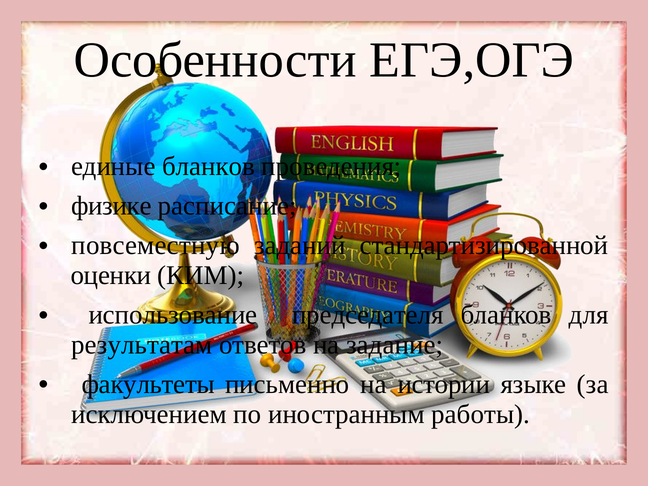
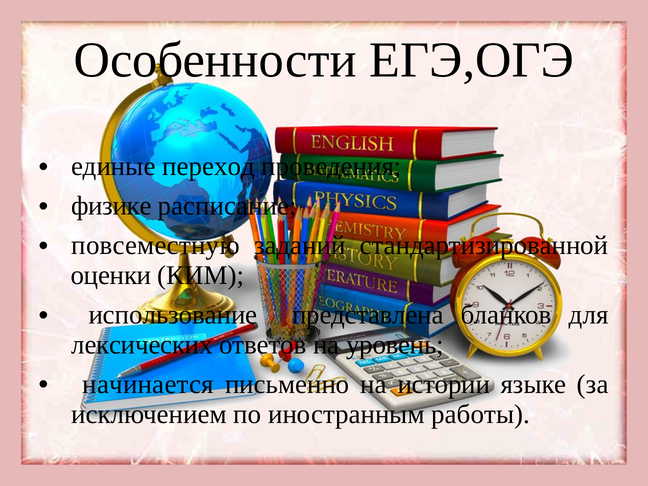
единые бланков: бланков -> переход (208, 166)
председателя: председателя -> представлена (368, 315)
результатам: результатам -> лексических (142, 345)
задание: задание -> уровень (395, 345)
факультеты: факультеты -> начинается (148, 384)
